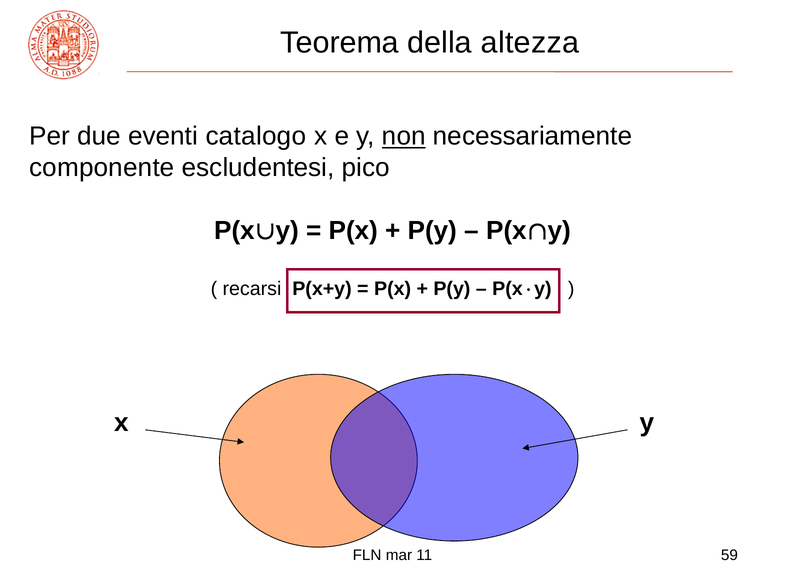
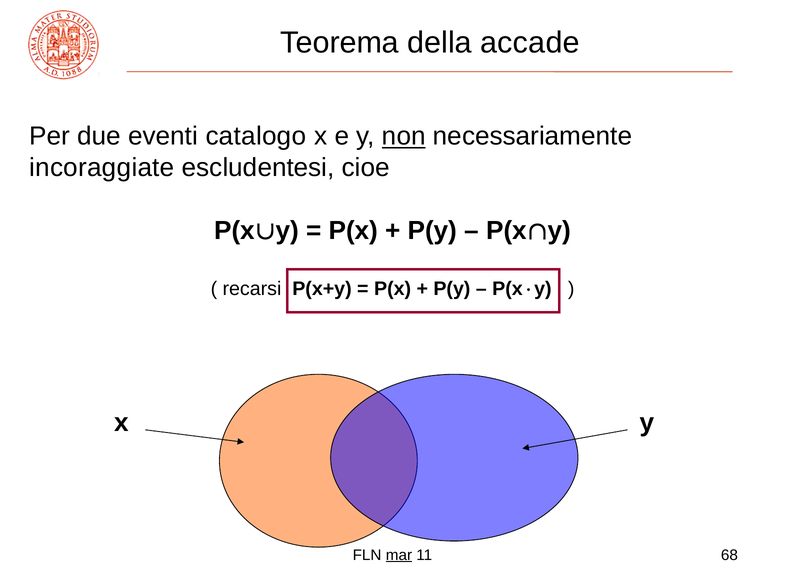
altezza: altezza -> accade (530, 43)
componente: componente -> incoraggiate (102, 168)
pico: pico -> cioe (366, 168)
mar underline: none -> present (399, 556)
59: 59 -> 68 (729, 556)
